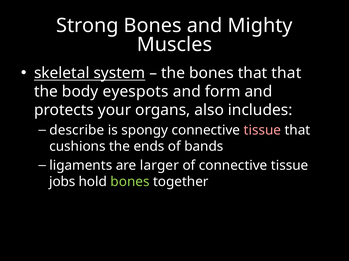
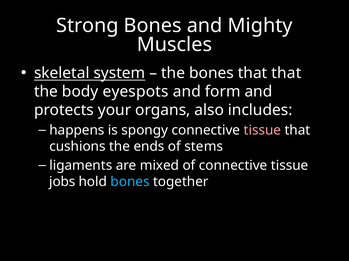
describe: describe -> happens (77, 130)
bands: bands -> stems (204, 147)
larger: larger -> mixed (159, 166)
bones colour: light green -> light blue (130, 182)
